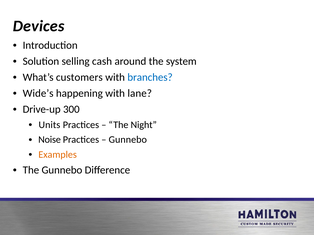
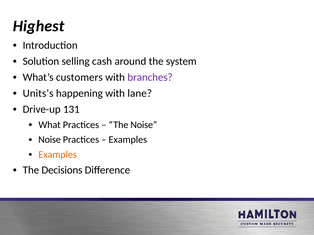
Devices: Devices -> Highest (39, 26)
branches colour: blue -> purple (150, 77)
Wide’s: Wide’s -> Units’s (38, 94)
300: 300 -> 131 (71, 110)
Units: Units -> What (50, 125)
The Night: Night -> Noise (144, 125)
Gunnebo: Gunnebo -> Examples (128, 140)
The Gunnebo: Gunnebo -> Decisions (62, 170)
